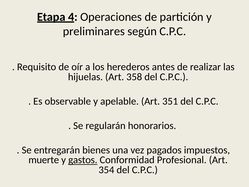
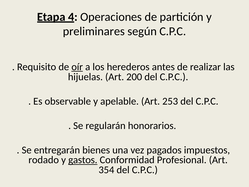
oír underline: none -> present (77, 67)
358: 358 -> 200 (134, 77)
351: 351 -> 253 (170, 101)
muerte: muerte -> rodado (44, 160)
